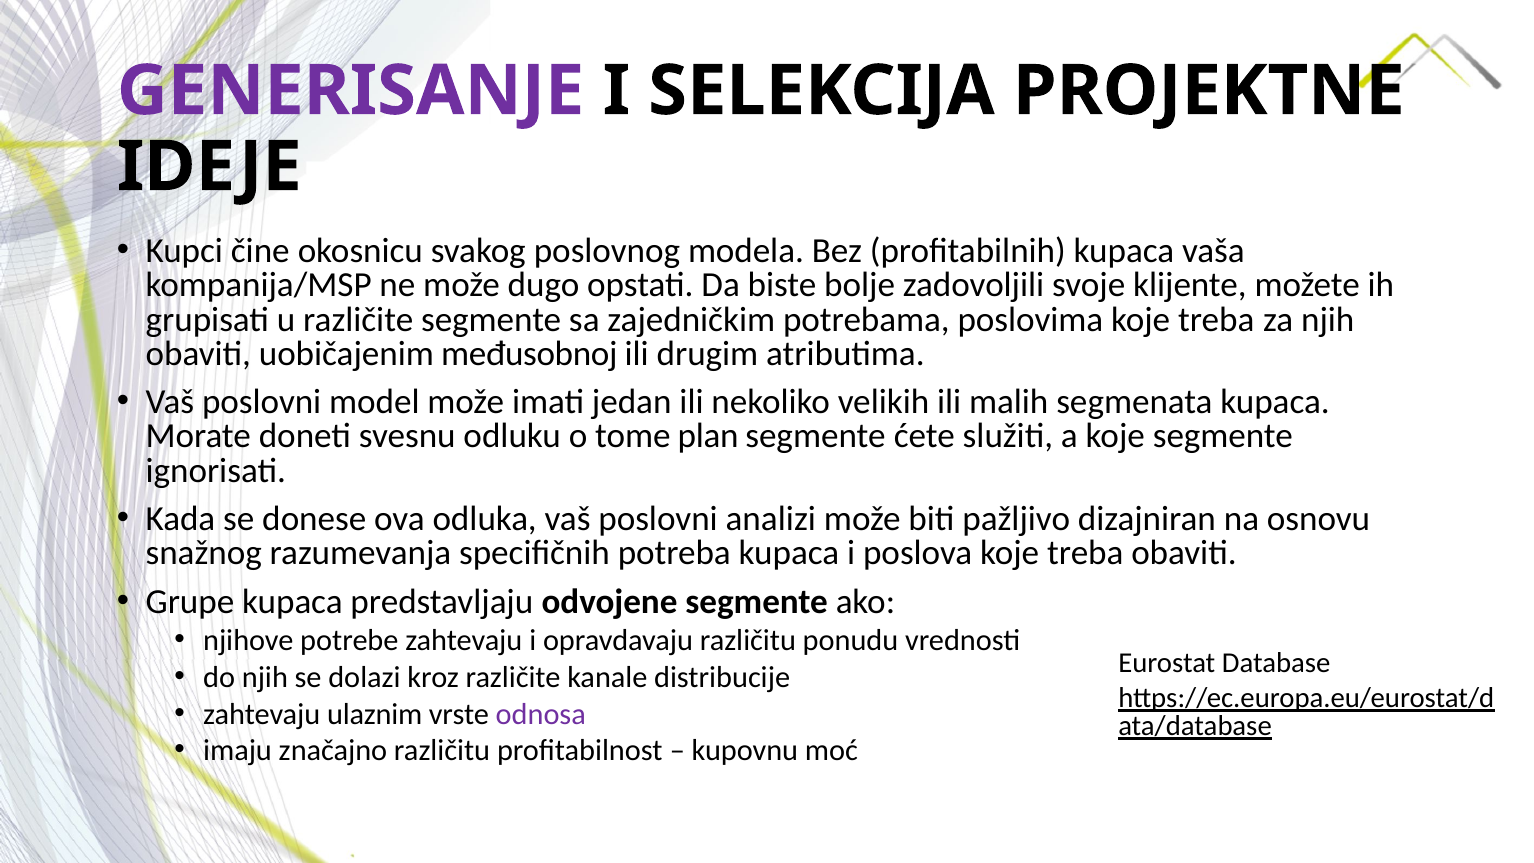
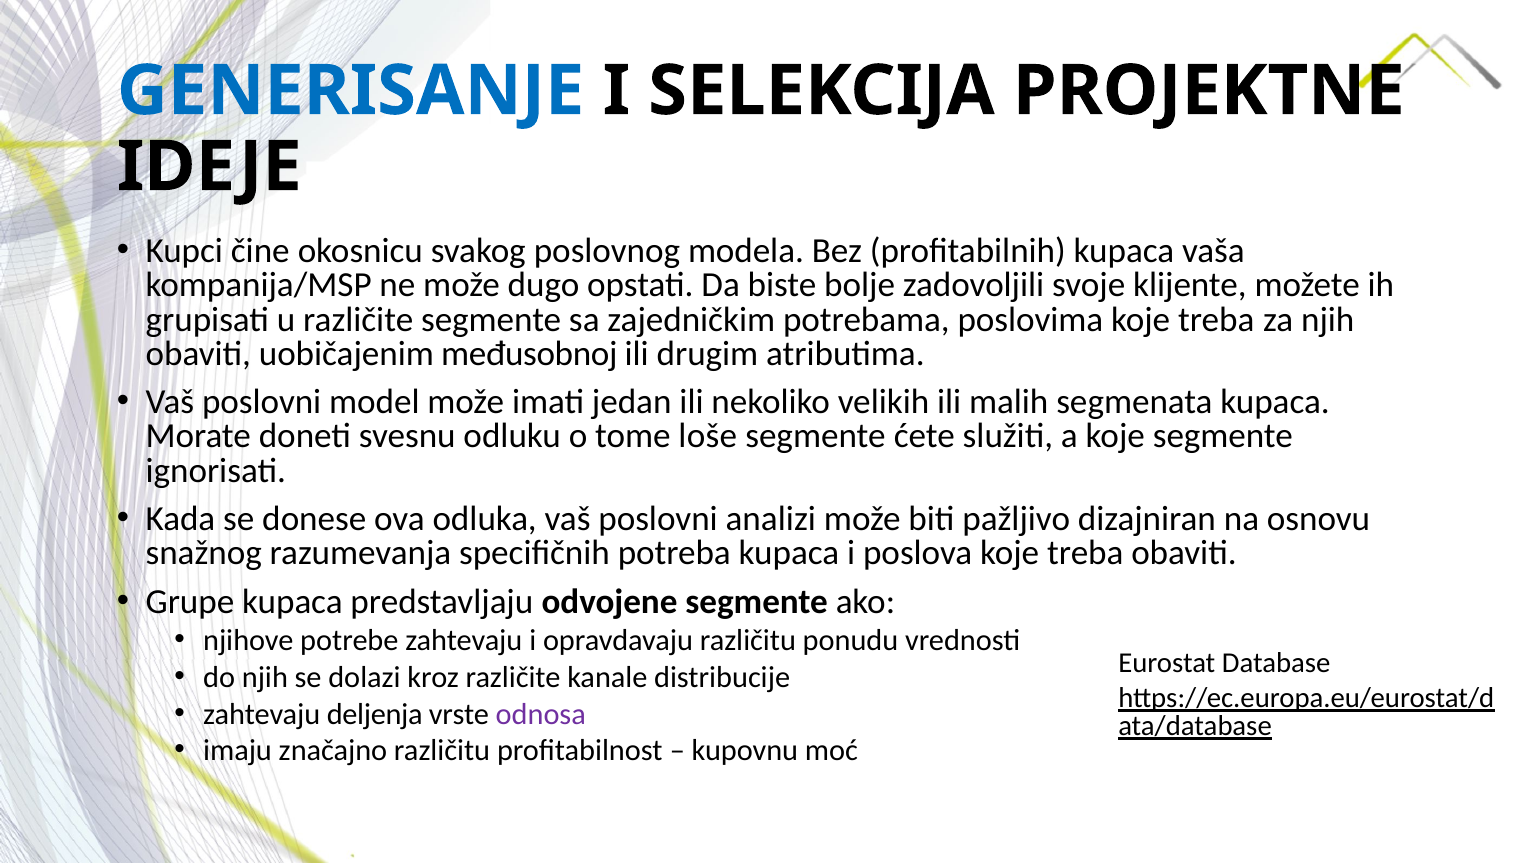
GENERISANJE colour: purple -> blue (351, 91)
plan: plan -> loše (708, 436)
ulaznim: ulaznim -> deljenja (375, 714)
